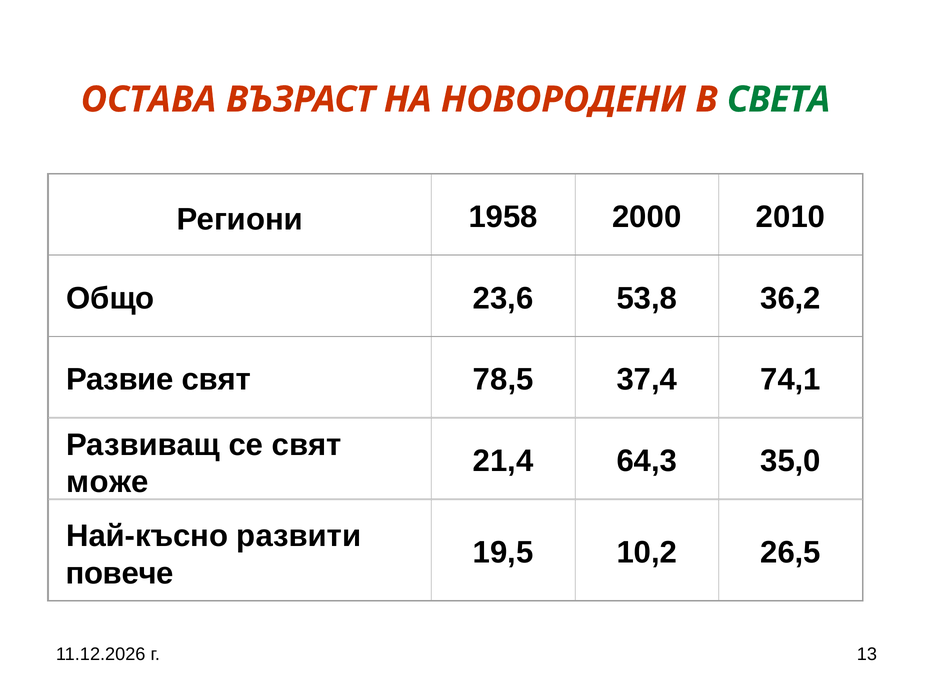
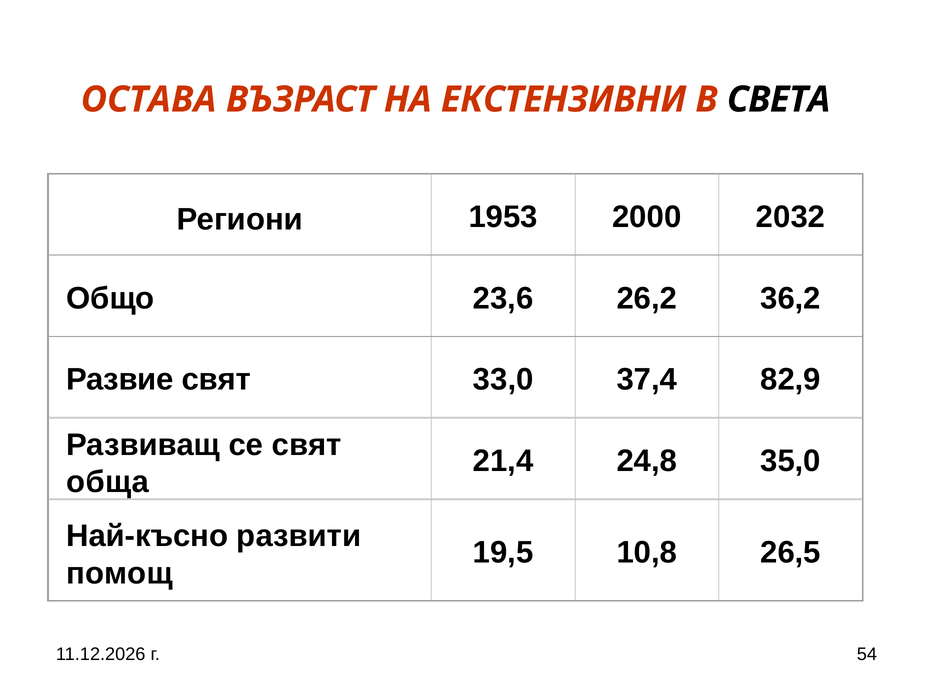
НОВОРОДЕНИ: НОВОРОДЕНИ -> ЕКСТЕНЗИВНИ (564, 100)
СВЕТА colour: green -> black (779, 100)
1958: 1958 -> 1953 (503, 217)
2010: 2010 -> 2032 (791, 217)
53,8: 53,8 -> 26,2 (647, 298)
78,5: 78,5 -> 33,0 (503, 380)
74,1: 74,1 -> 82,9 (791, 380)
64,3: 64,3 -> 24,8 (647, 461)
може: може -> обща (108, 482)
10,2: 10,2 -> 10,8 (647, 552)
повече: повече -> помощ (119, 573)
13: 13 -> 54 (867, 654)
